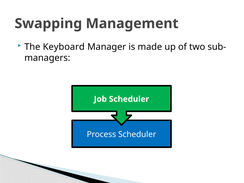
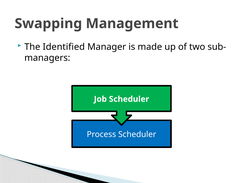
Keyboard: Keyboard -> Identified (64, 47)
